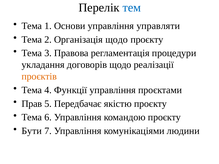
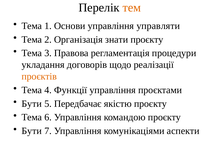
тем colour: blue -> orange (132, 8)
Організація щодо: щодо -> знати (117, 40)
Прав: Прав -> Бути (32, 104)
людини: людини -> аспекти (183, 131)
